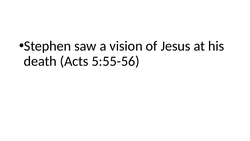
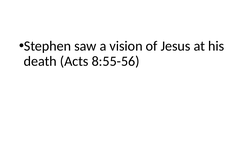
5:55-56: 5:55-56 -> 8:55-56 (116, 61)
